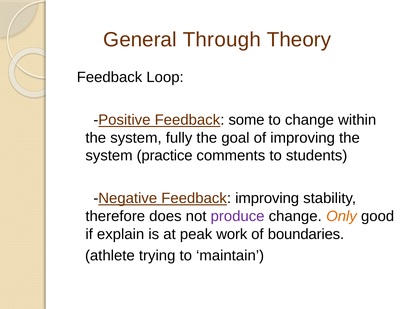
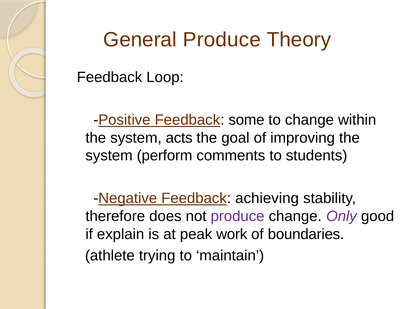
General Through: Through -> Produce (222, 40)
fully: fully -> acts (179, 138)
practice: practice -> perform (165, 156)
Feedback improving: improving -> achieving (267, 199)
Only colour: orange -> purple (342, 217)
